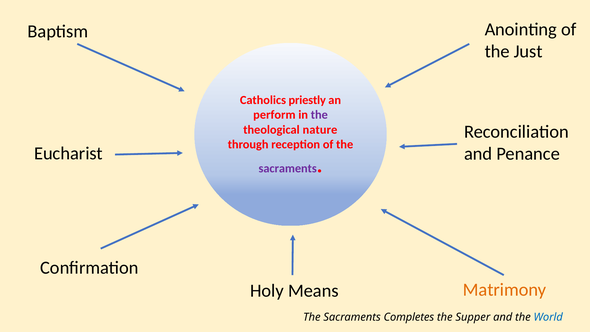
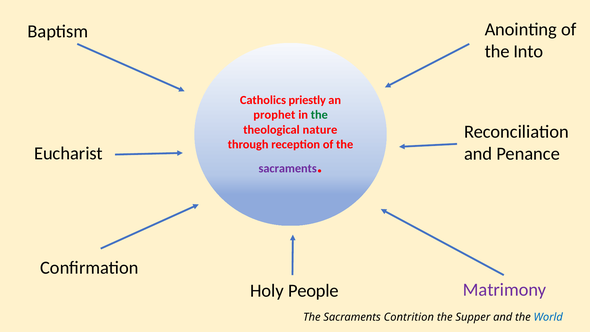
Just: Just -> Into (528, 51)
perform: perform -> prophet (274, 115)
the colour: purple -> green (319, 115)
Matrimony colour: orange -> purple (505, 290)
Means: Means -> People (313, 291)
Completes: Completes -> Contrition (409, 317)
